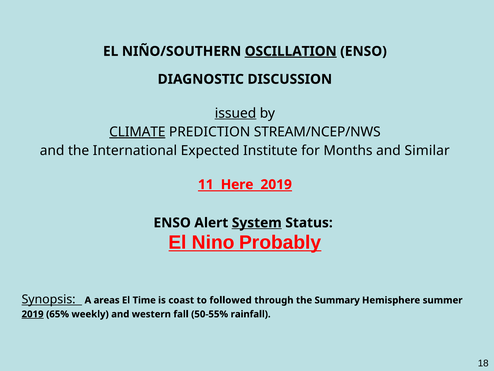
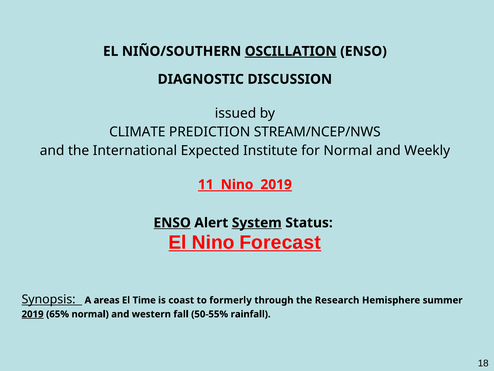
issued underline: present -> none (236, 113)
CLIMATE underline: present -> none (137, 132)
for Months: Months -> Normal (348, 151)
Similar: Similar -> Weekly (427, 151)
11 Here: Here -> Nino (237, 184)
ENSO underline: none -> present (172, 222)
Probably: Probably -> Forecast (280, 242)
followed: followed -> formerly (231, 300)
Summary: Summary -> Research (337, 300)
65% weekly: weekly -> normal (90, 314)
